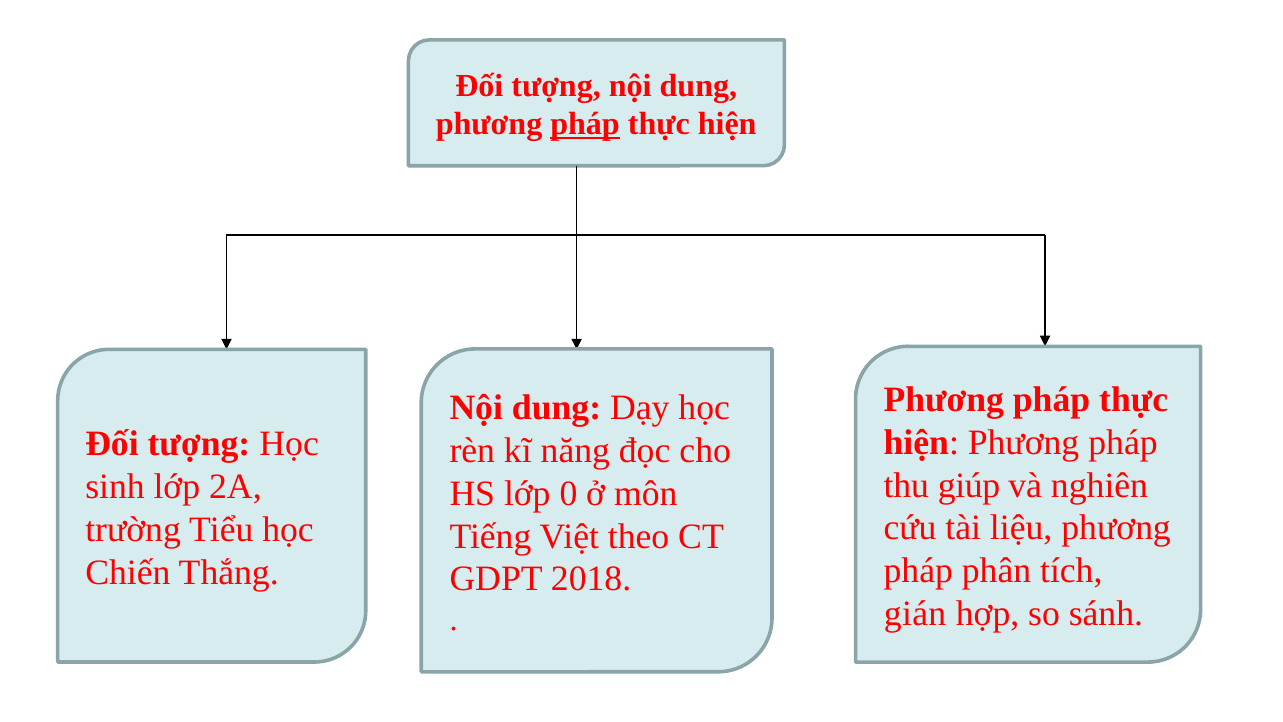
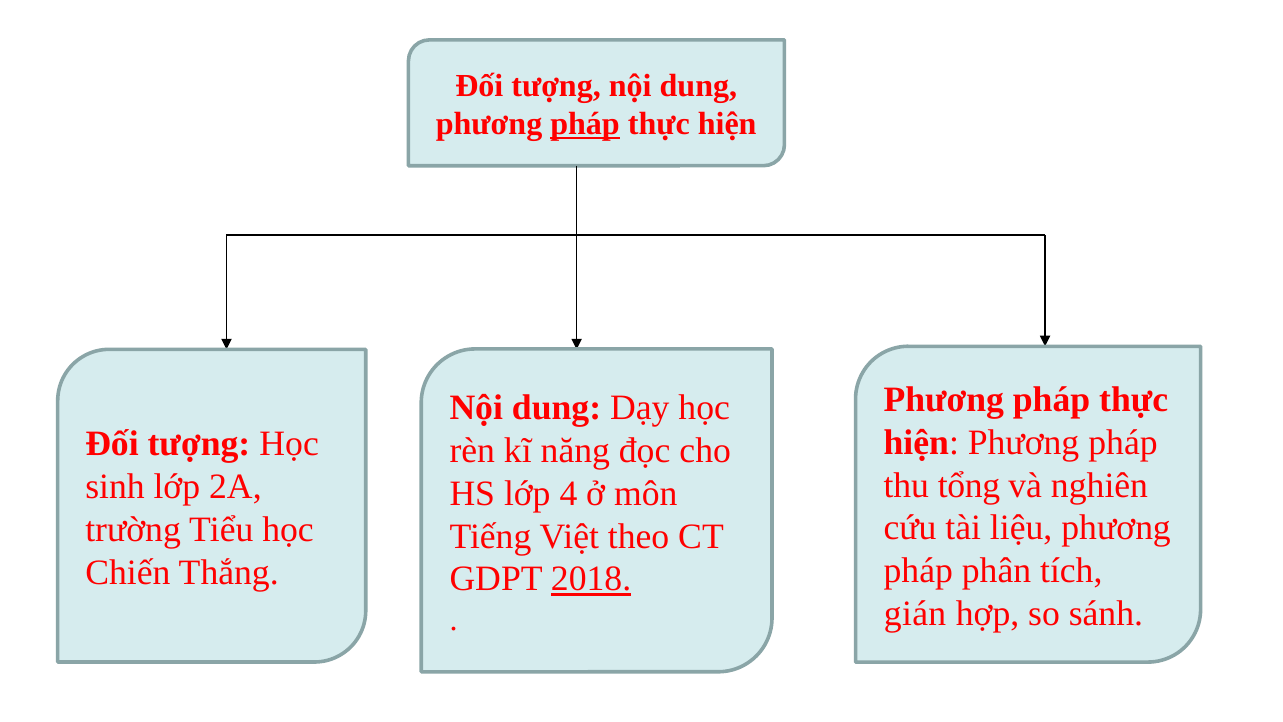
giúp: giúp -> tổng (969, 485)
0: 0 -> 4 (568, 493)
2018 underline: none -> present (591, 579)
